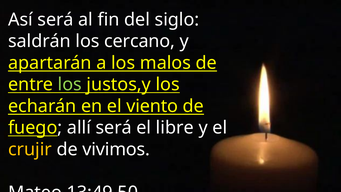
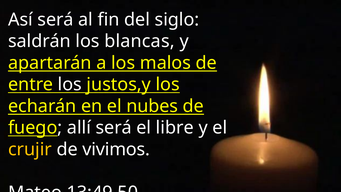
cercano: cercano -> blancas (139, 41)
los colour: light green -> white (70, 84)
viento: viento -> nubes (152, 106)
